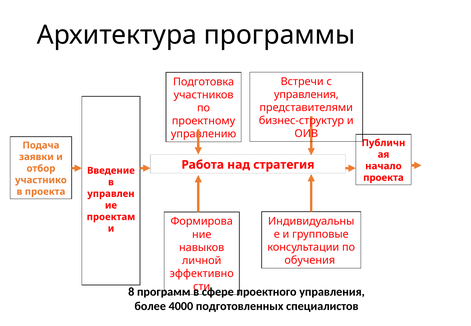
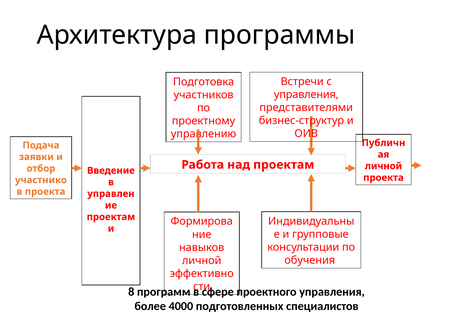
над стратегия: стратегия -> проектам (284, 165)
начало: начало -> личной (384, 166)
